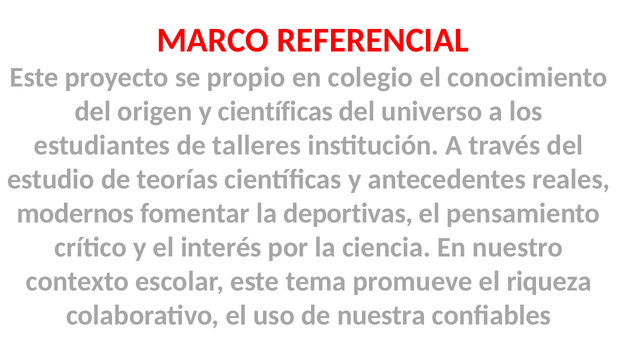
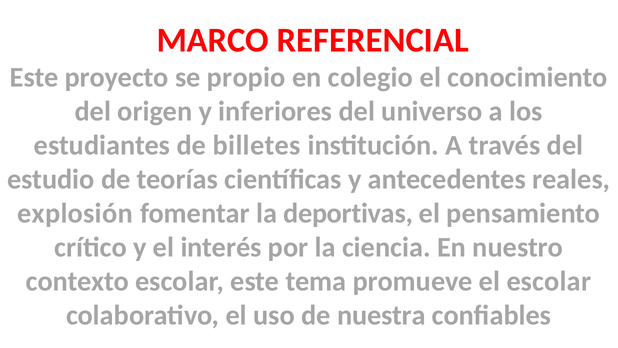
y científicas: científicas -> inferiores (275, 111)
talleres: talleres -> billetes (257, 145)
modernos: modernos -> explosión (75, 213)
el riqueza: riqueza -> escolar (549, 281)
